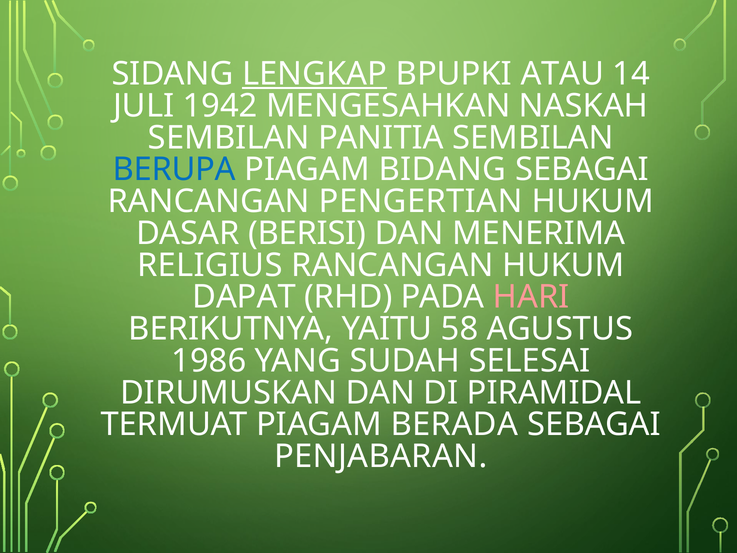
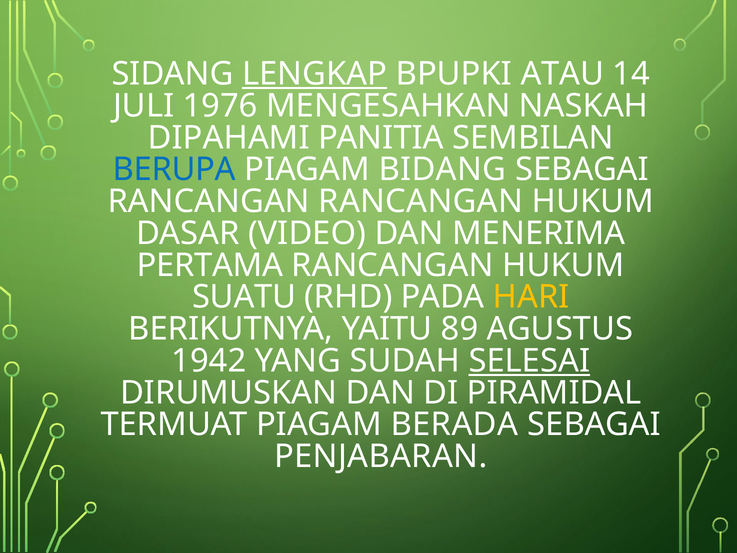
1942: 1942 -> 1976 (220, 106)
SEMBILAN: SEMBILAN -> DIPAHAMI (229, 138)
RANCANGAN PENGERTIAN: PENGERTIAN -> RANCANGAN (421, 201)
BERISI: BERISI -> VIDEO (307, 233)
RELIGIUS: RELIGIUS -> PERTAMA (210, 265)
DAPAT: DAPAT -> SUATU (244, 297)
HARI colour: pink -> yellow (531, 297)
58: 58 -> 89 (460, 329)
1986: 1986 -> 1942 (209, 361)
SELESAI underline: none -> present (529, 361)
